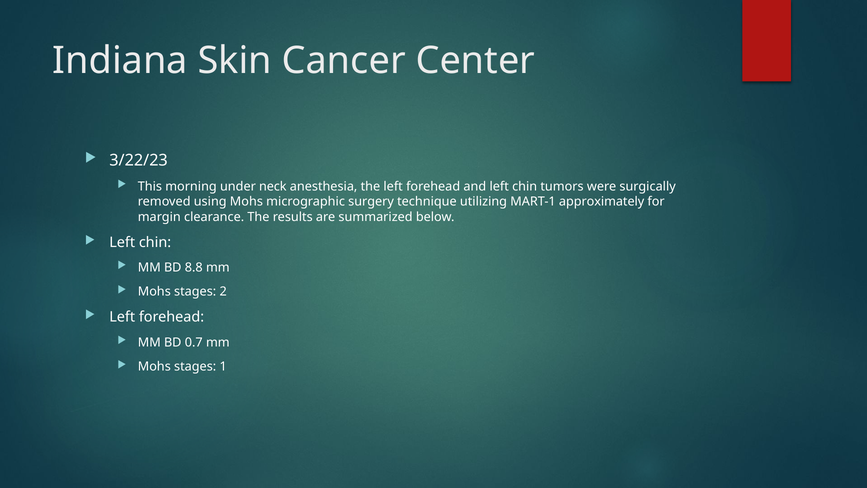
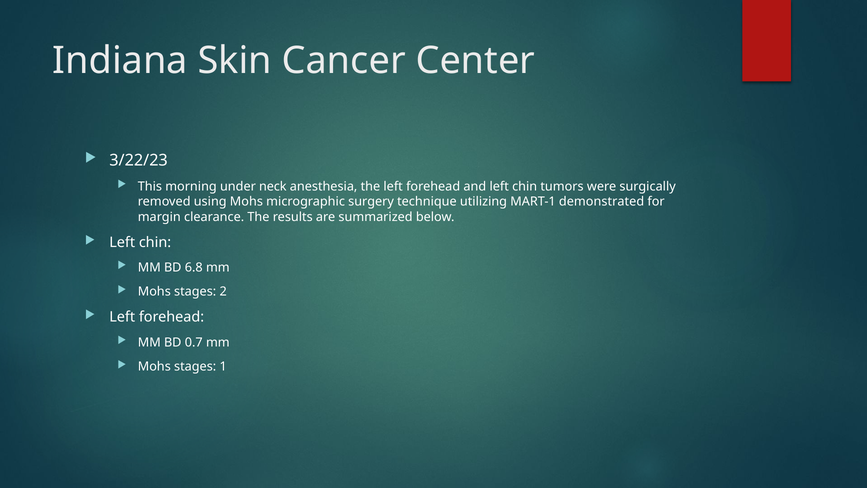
approximately: approximately -> demonstrated (602, 201)
8.8: 8.8 -> 6.8 (194, 267)
